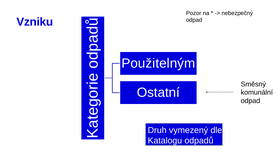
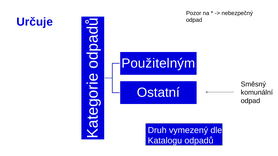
Vzniku: Vzniku -> Určuje (35, 22)
